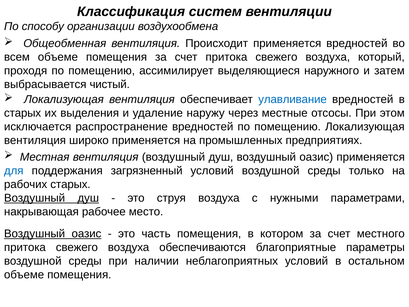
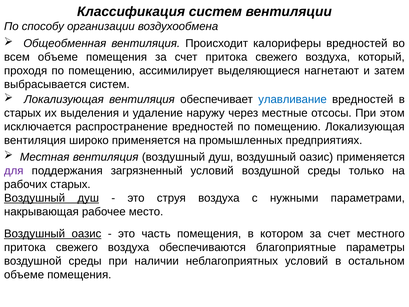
Происходит применяется: применяется -> калориферы (287, 43)
наружного: наружного -> нагнетают (332, 71)
выбрасывается чистый: чистый -> систем (110, 84)
для colour: blue -> purple (14, 171)
